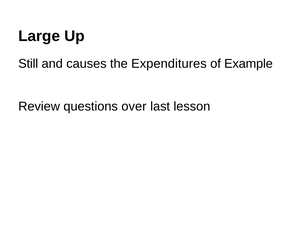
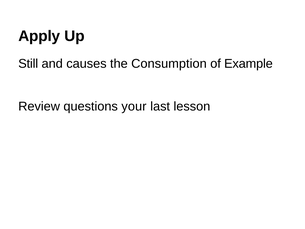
Large: Large -> Apply (39, 36)
Expenditures: Expenditures -> Consumption (169, 64)
over: over -> your (134, 106)
